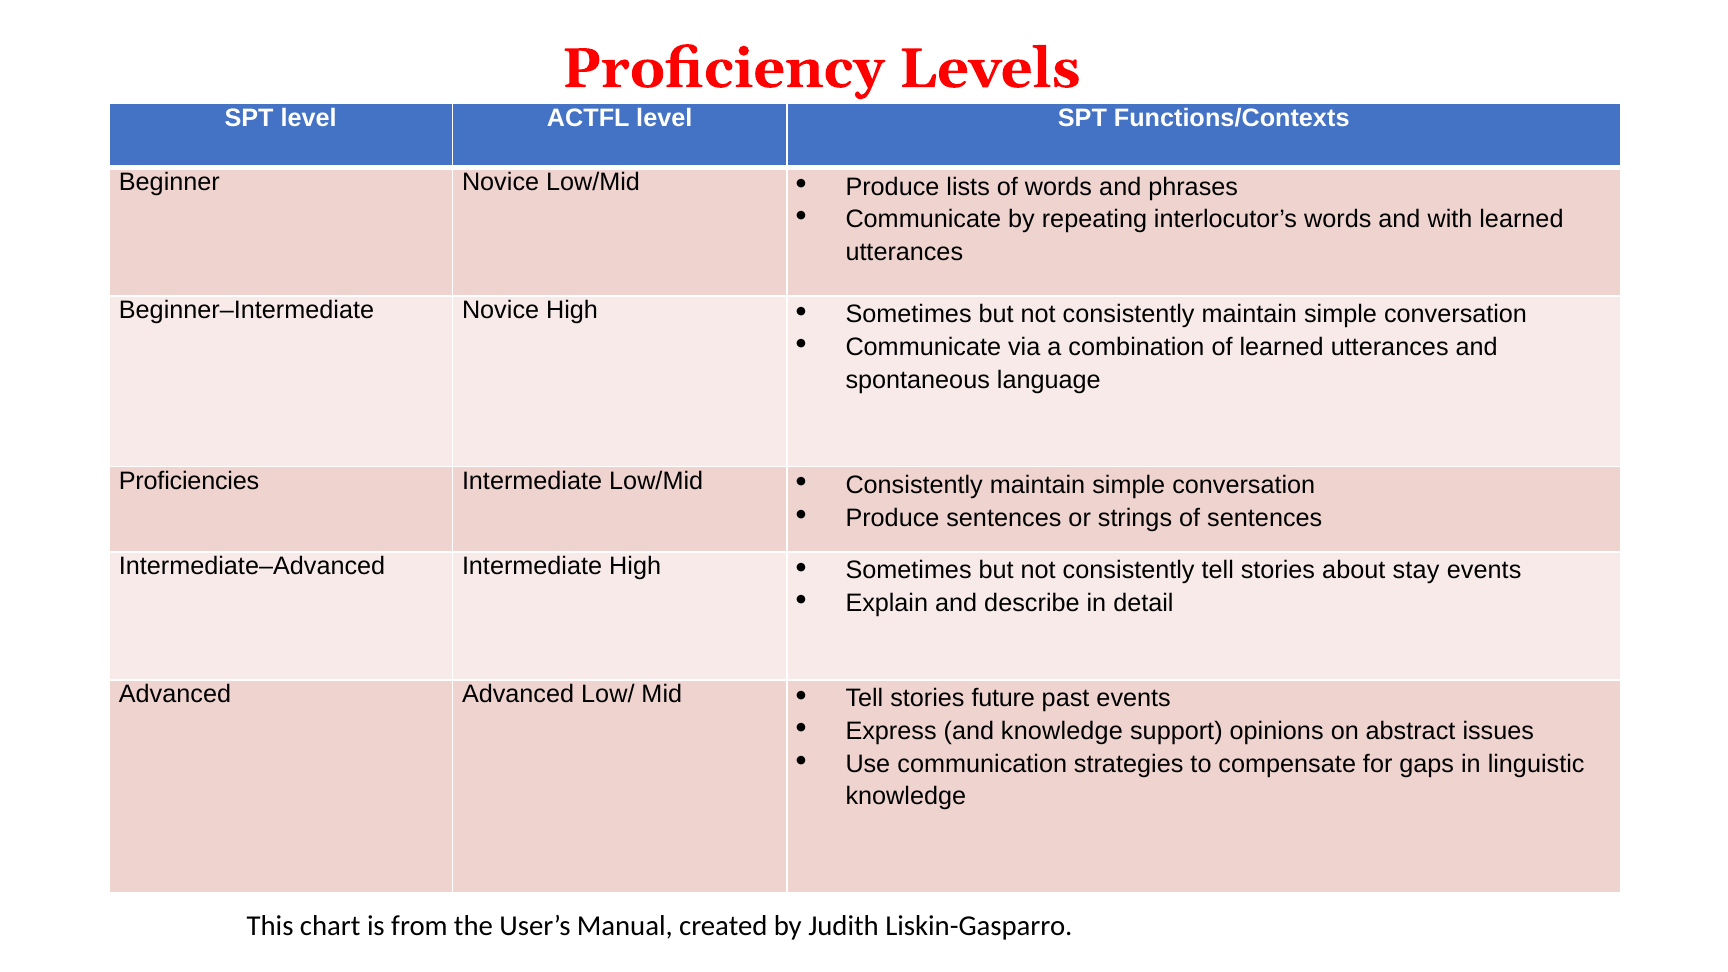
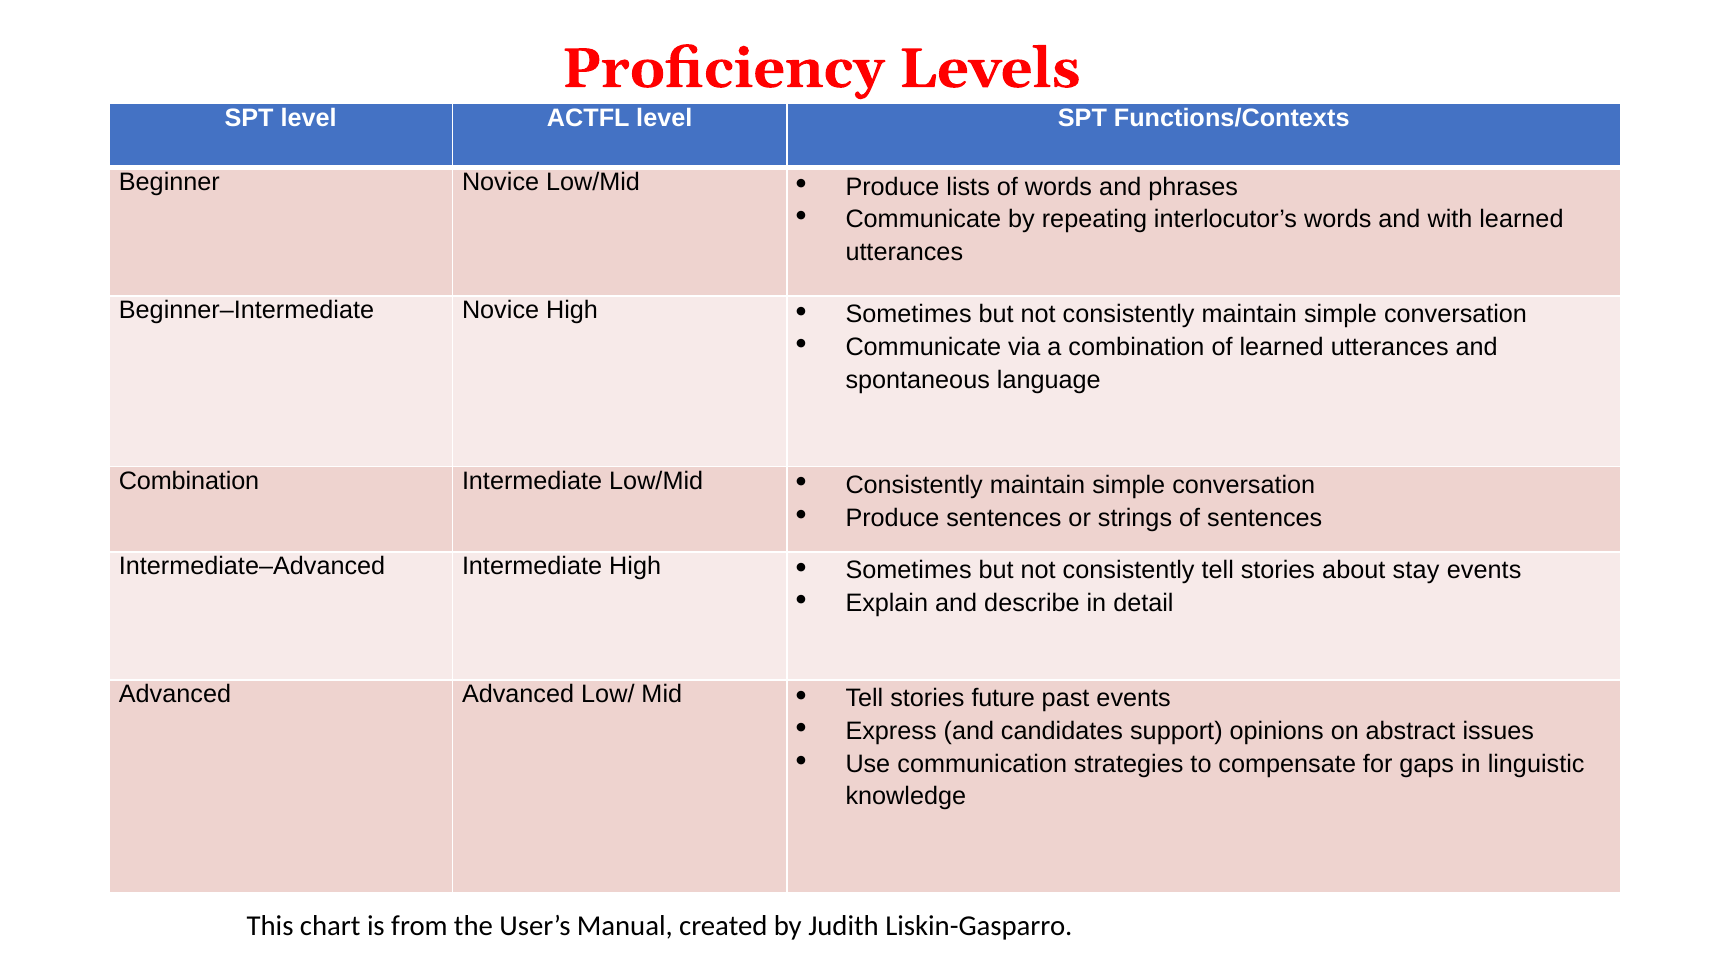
Proficiencies: Proficiencies -> Combination (189, 481)
and knowledge: knowledge -> candidates (1062, 731)
